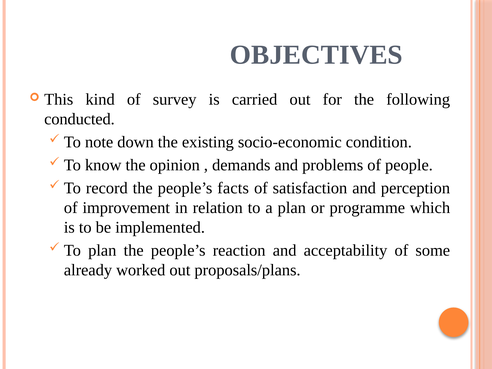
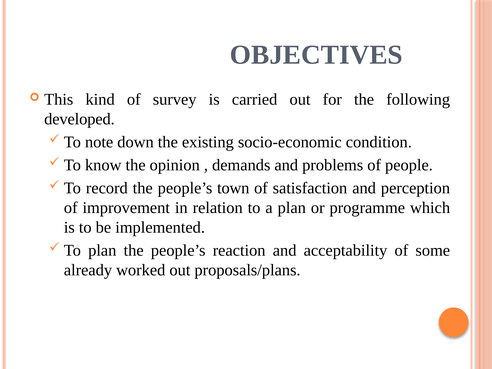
conducted: conducted -> developed (79, 119)
facts: facts -> town (233, 188)
